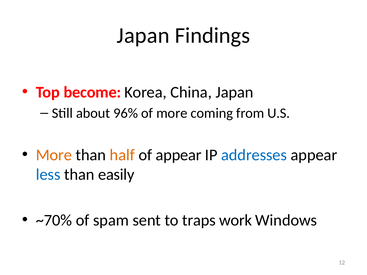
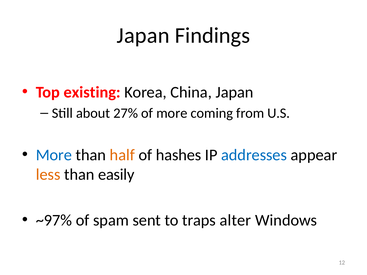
become: become -> existing (92, 92)
96%: 96% -> 27% (126, 113)
More colour: orange -> blue (54, 155)
of appear: appear -> hashes (179, 155)
less colour: blue -> orange (48, 175)
~70%: ~70% -> ~97% (54, 220)
work: work -> alter (235, 220)
